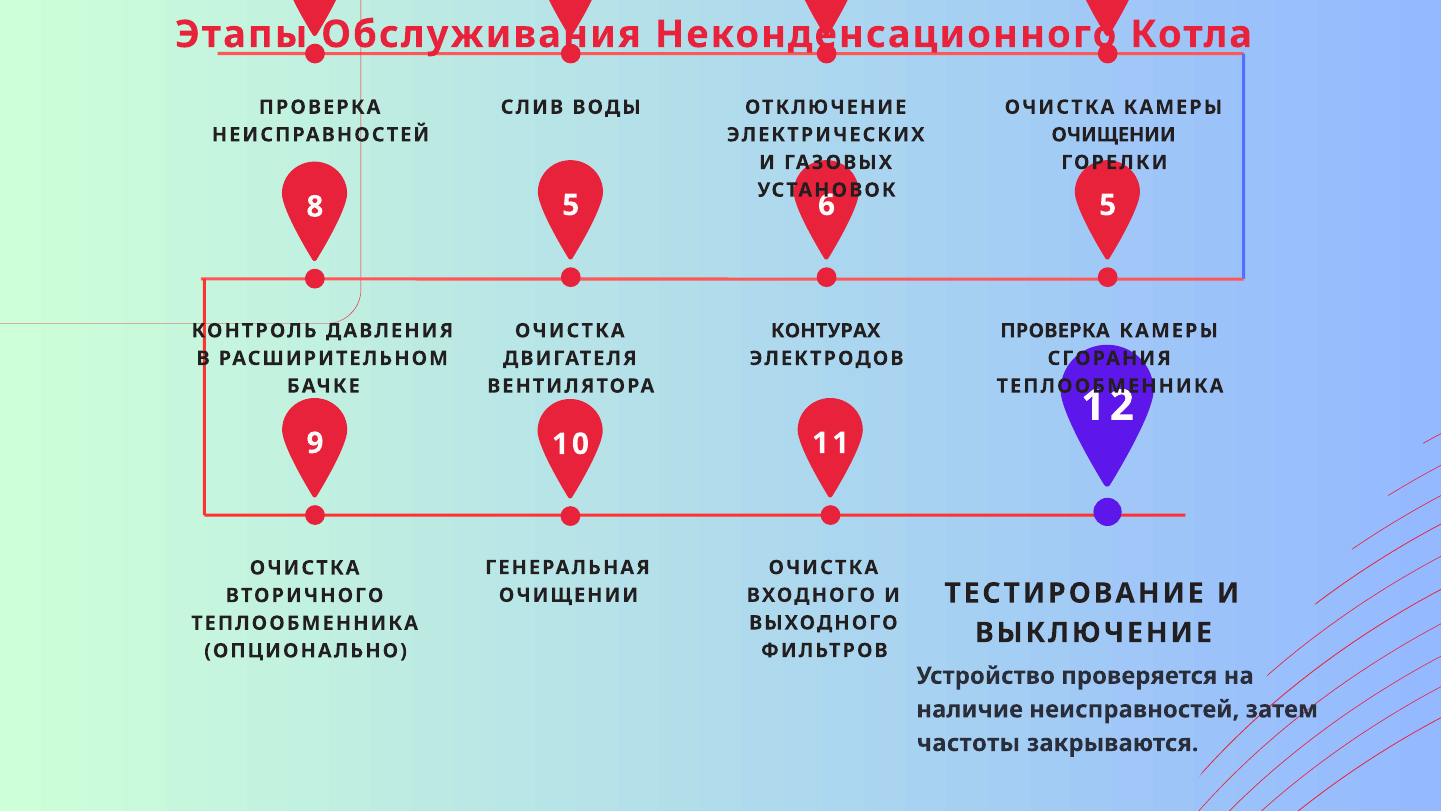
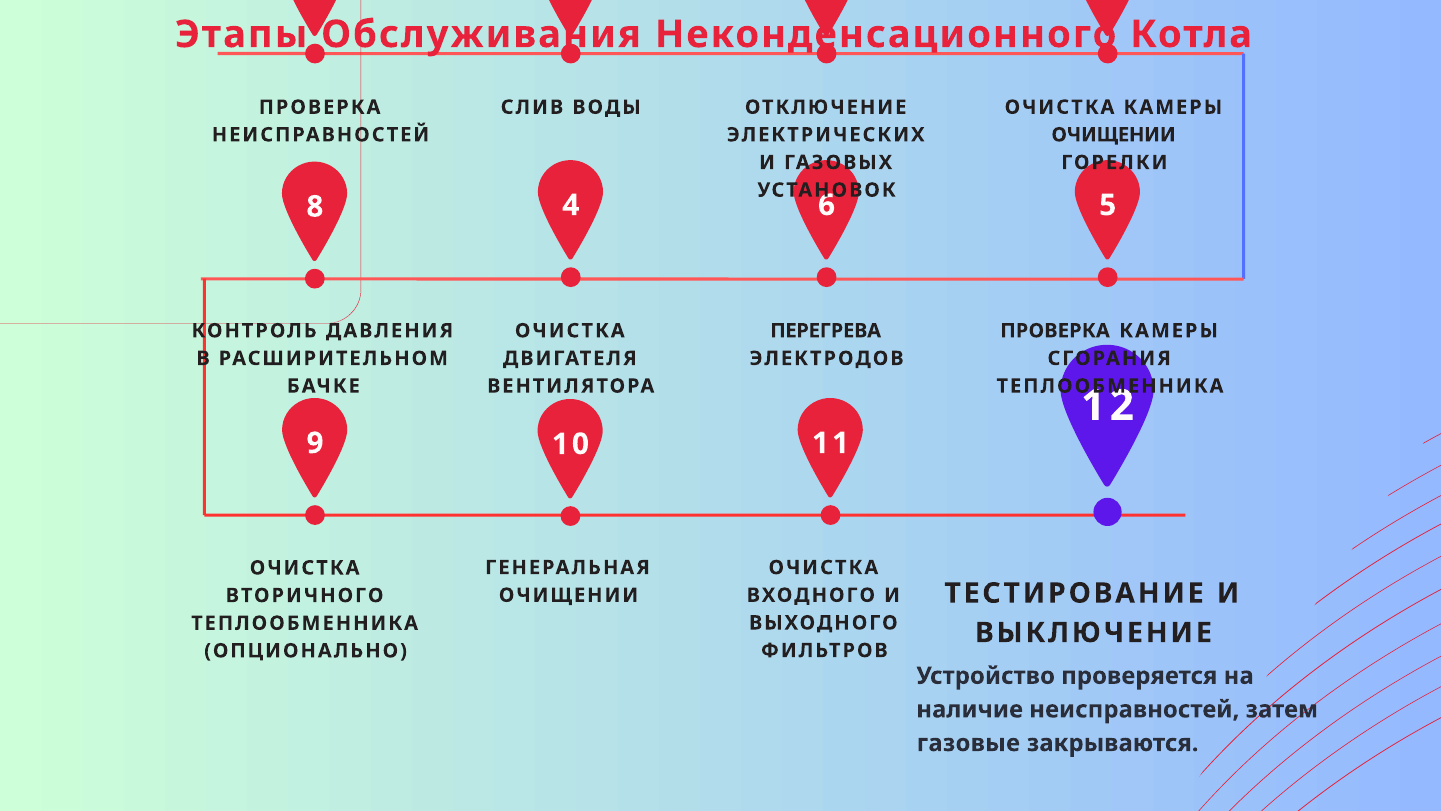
8 5: 5 -> 4 (571, 205)
КОНТУРАХ: КОНТУРАХ -> ПЕРЕГРЕВА (826, 331)
частоты: частоты -> газовые (968, 743)
